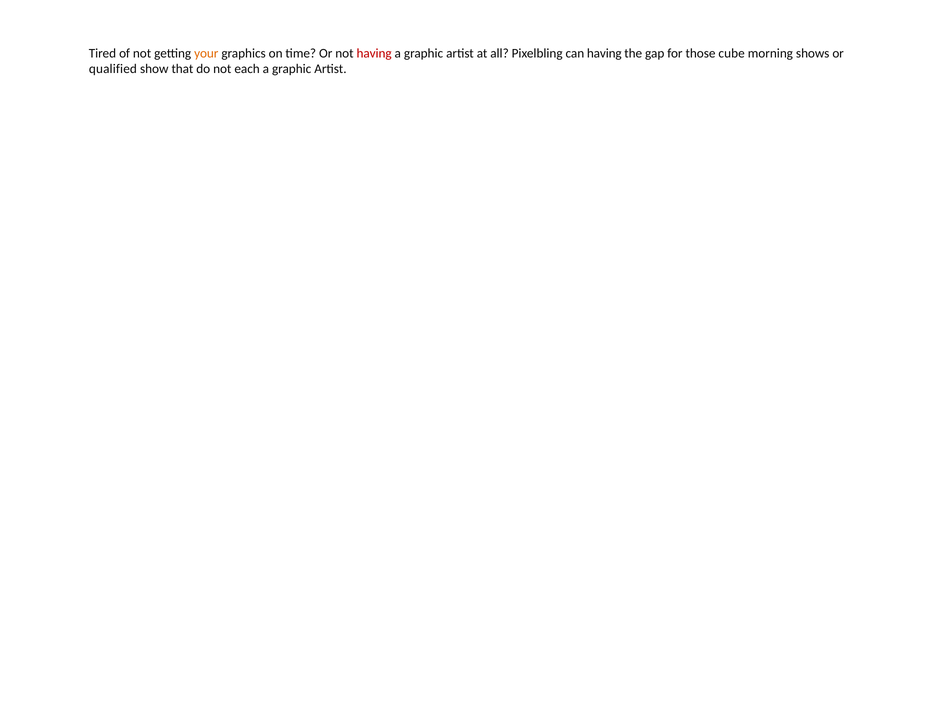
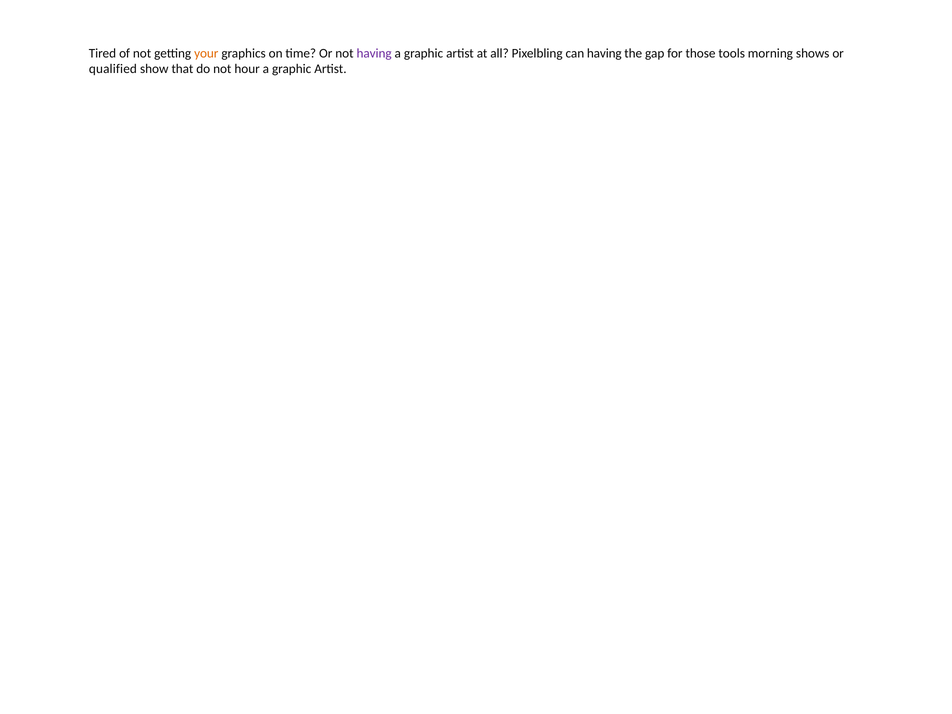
having colour: red -> purple (374, 53)
cube: cube -> tools (732, 53)
each: each -> hour (247, 69)
